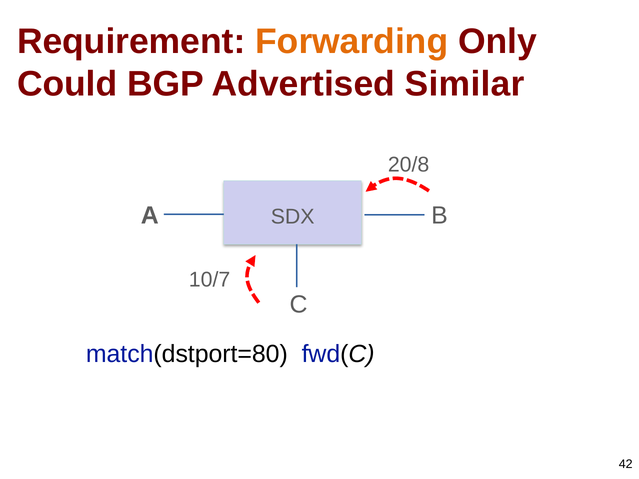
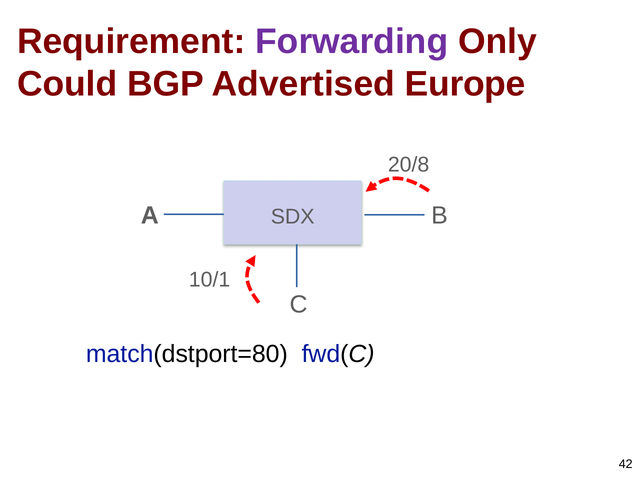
Forwarding colour: orange -> purple (352, 41)
Similar: Similar -> Europe (465, 84)
10/7: 10/7 -> 10/1 (210, 280)
